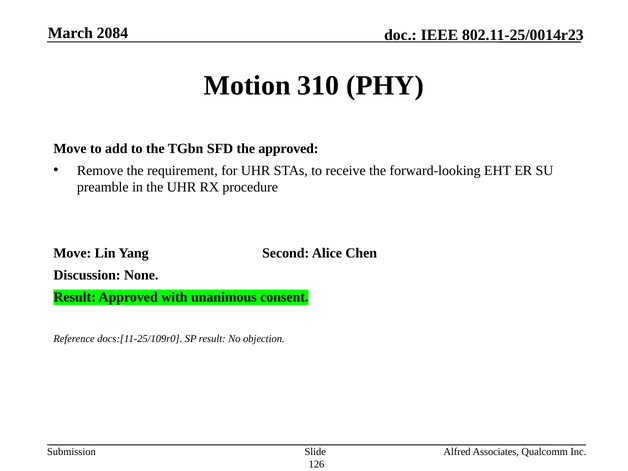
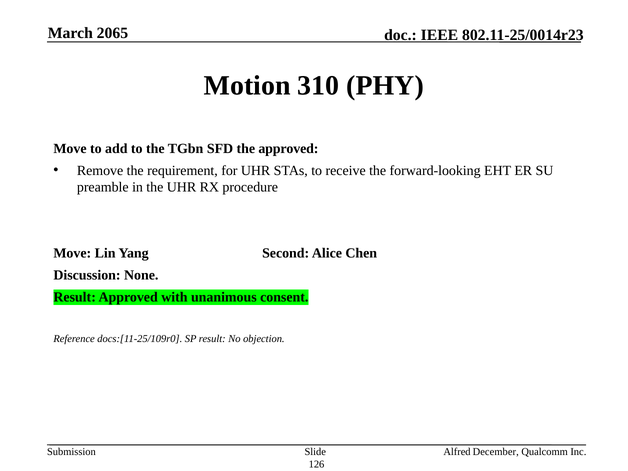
2084: 2084 -> 2065 (112, 33)
Associates: Associates -> December (496, 452)
